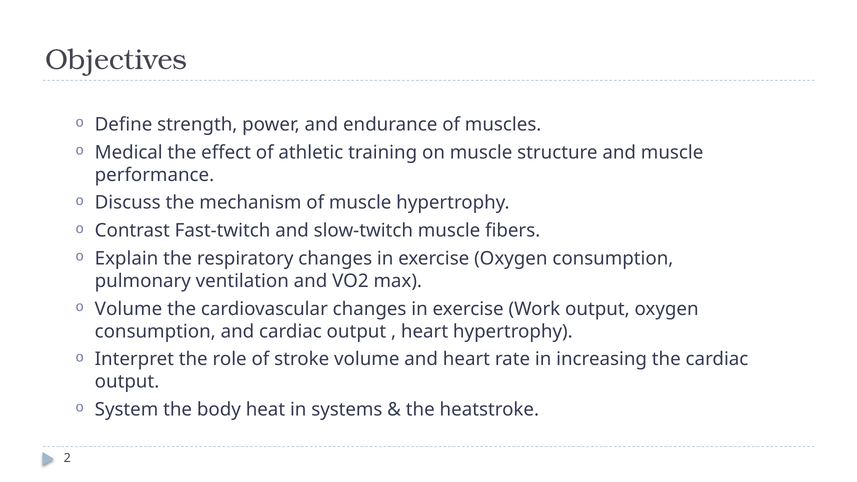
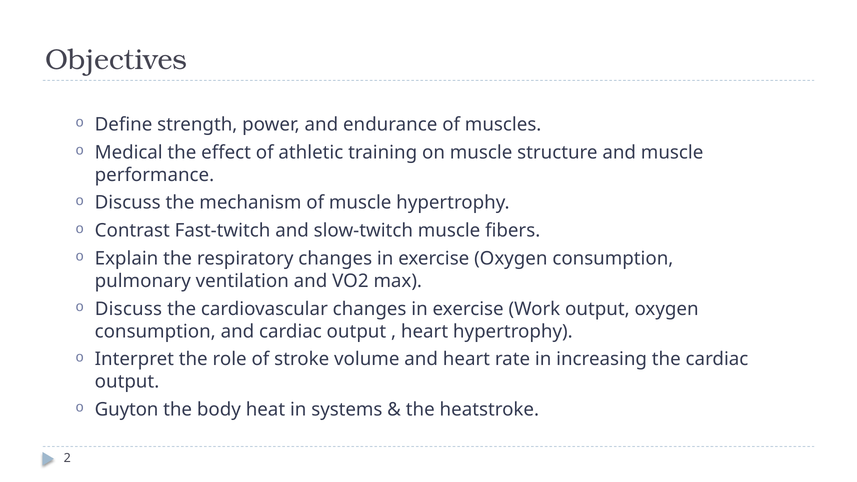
Volume: Volume -> Discuss (128, 309)
System: System -> Guyton (127, 410)
